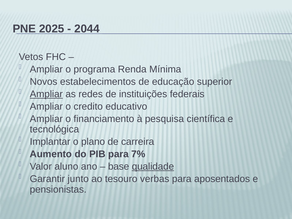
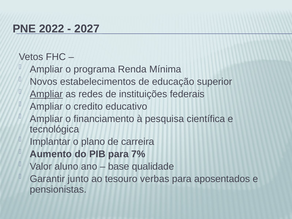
2025: 2025 -> 2022 (52, 29)
2044: 2044 -> 2027 (87, 29)
qualidade underline: present -> none (153, 167)
